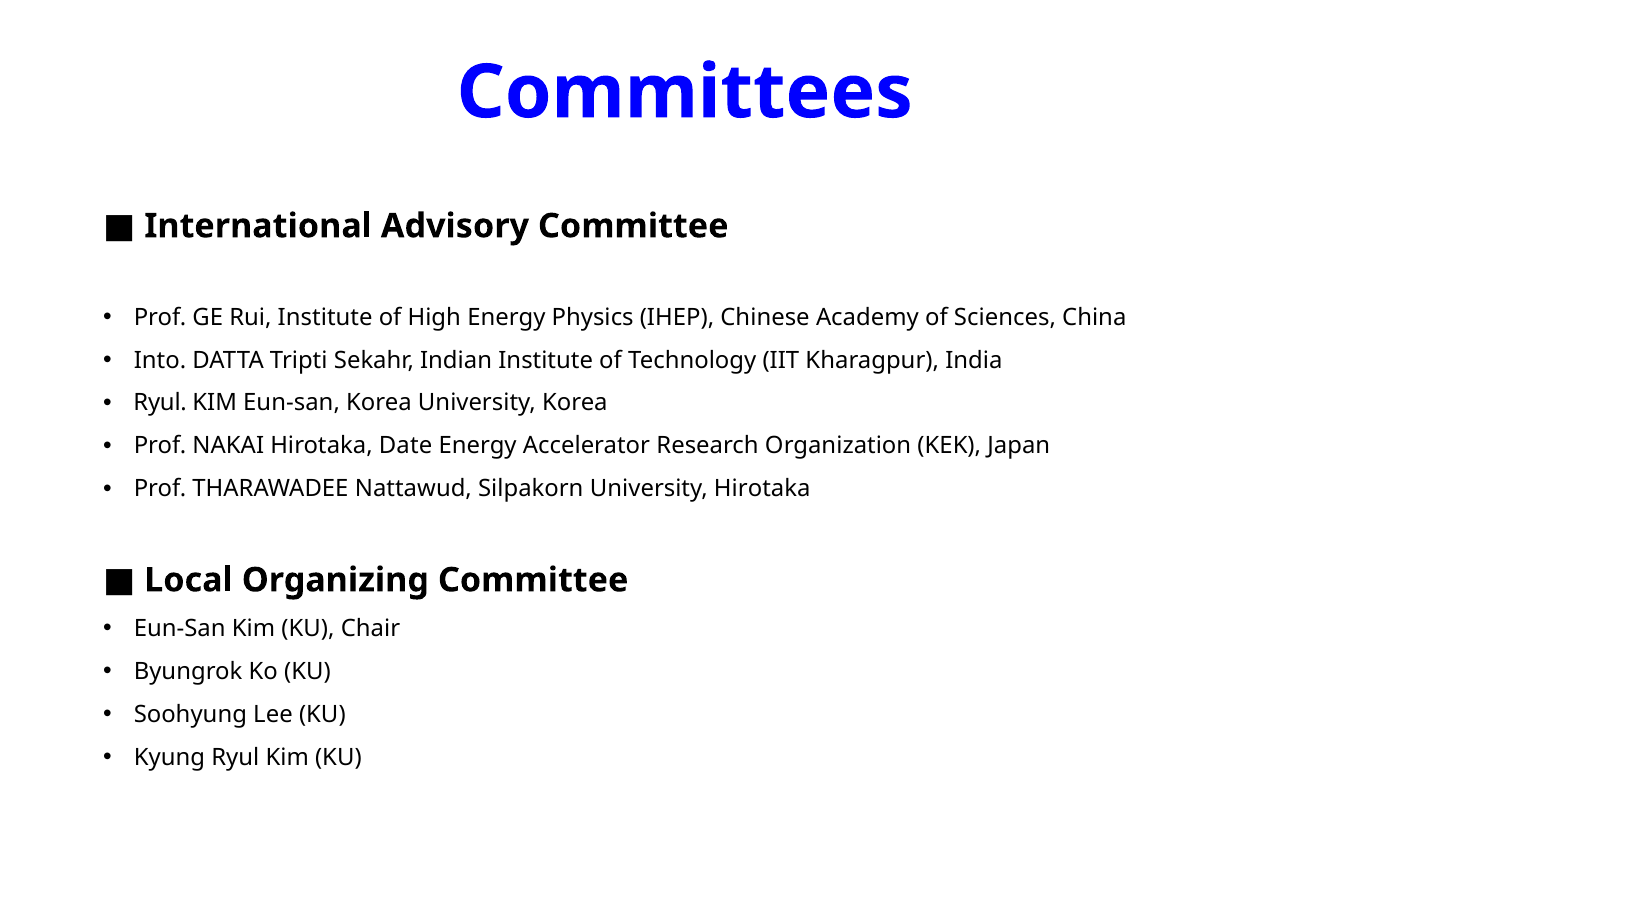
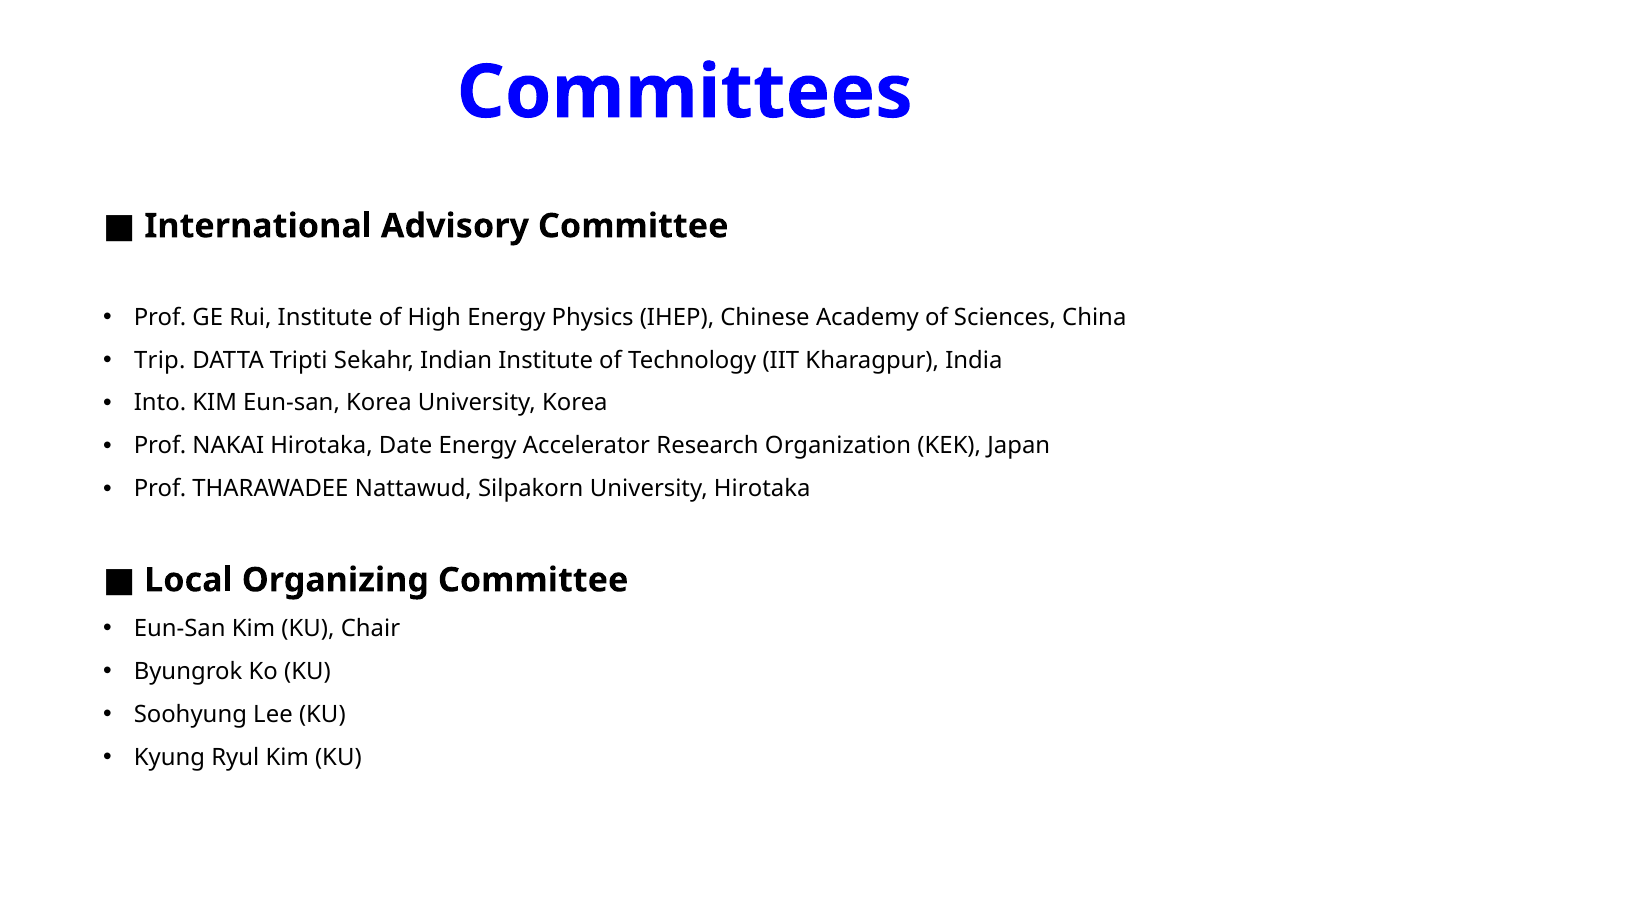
Into: Into -> Trip (160, 360)
Ryul: Ryul -> Into (160, 403)
